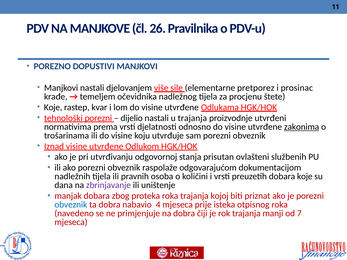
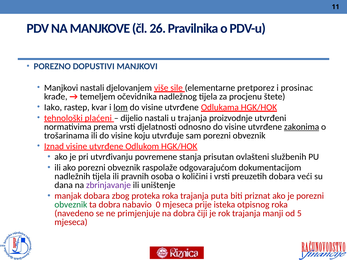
Koje: Koje -> Iako (53, 107)
lom underline: none -> present (121, 107)
tehnološki porezni: porezni -> plaćeni (98, 118)
odgovornoj: odgovornoj -> povremene (156, 157)
dobara koje: koje -> veći (305, 177)
kojoj: kojoj -> puta (219, 196)
obveznik colour: blue -> green (71, 205)
4: 4 -> 0 (158, 205)
7: 7 -> 5 (299, 214)
